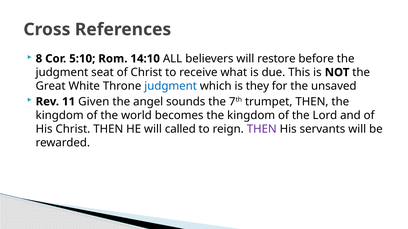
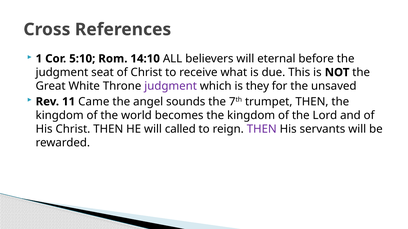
8: 8 -> 1 (39, 59)
restore: restore -> eternal (276, 59)
judgment colour: blue -> purple (171, 86)
Given: Given -> Came (94, 102)
